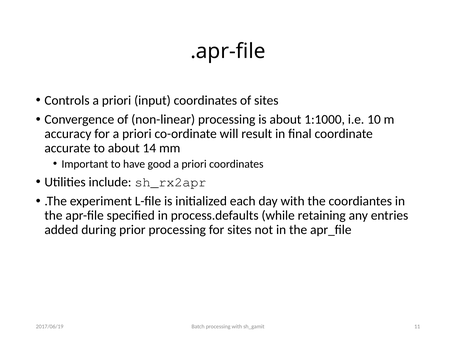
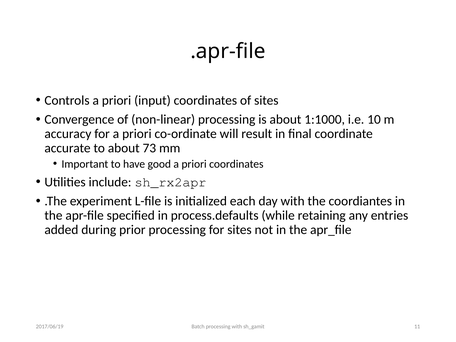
14: 14 -> 73 (149, 148)
